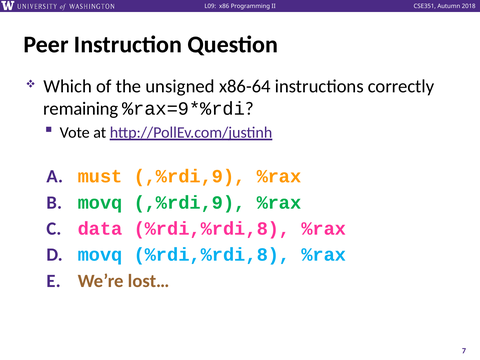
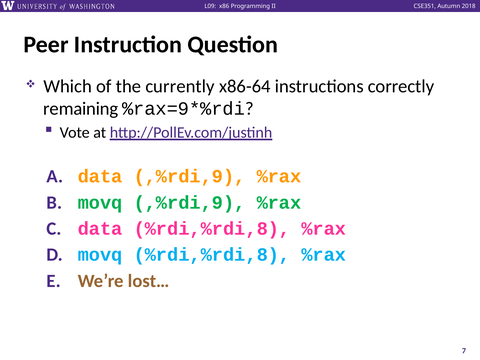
unsigned: unsigned -> currently (180, 86)
must: must -> data (100, 176)
